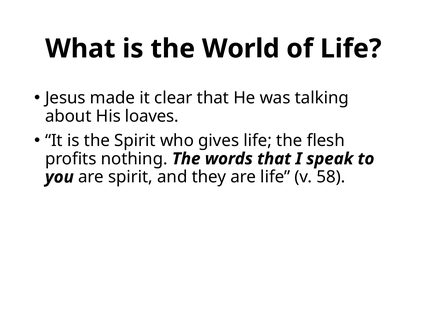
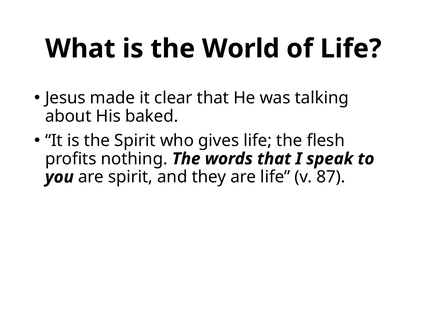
loaves: loaves -> baked (152, 116)
58: 58 -> 87 (331, 177)
